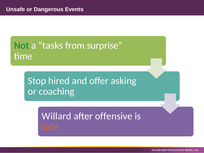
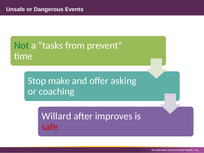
surprise: surprise -> prevent (105, 45)
hired: hired -> make (59, 81)
offensive: offensive -> improves (114, 116)
safe colour: orange -> red (50, 127)
